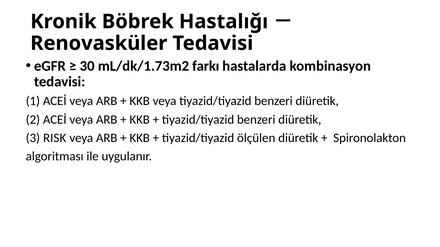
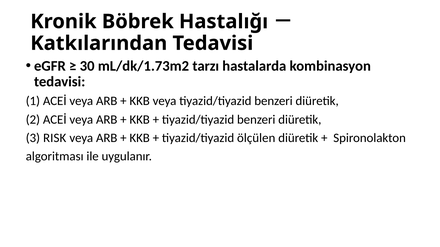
Renovasküler: Renovasküler -> Katkılarından (99, 43)
farkı: farkı -> tarzı (206, 66)
